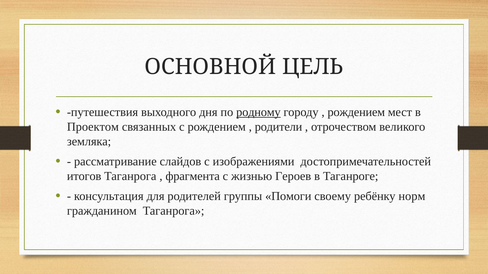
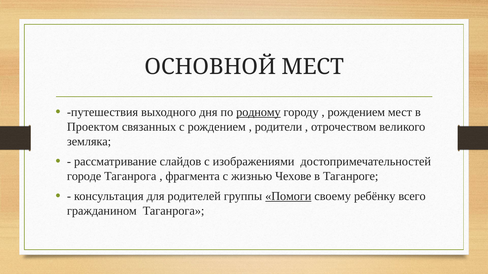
ОСНОВНОЙ ЦЕЛЬ: ЦЕЛЬ -> МЕСТ (313, 67)
итогов: итогов -> городе (84, 176)
Героев: Героев -> Чехове (293, 176)
Помоги underline: none -> present (288, 197)
норм: норм -> всего (412, 197)
